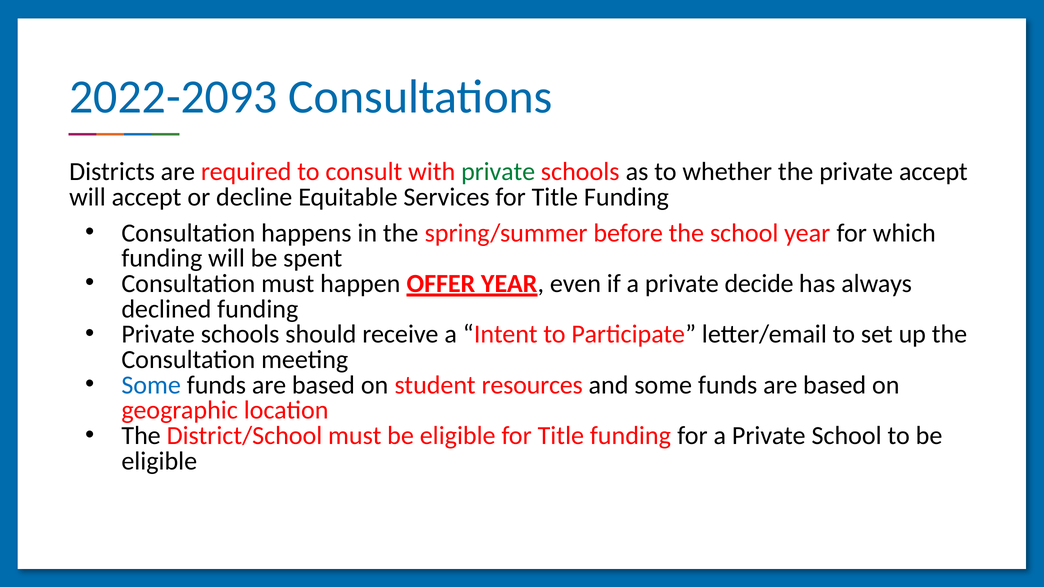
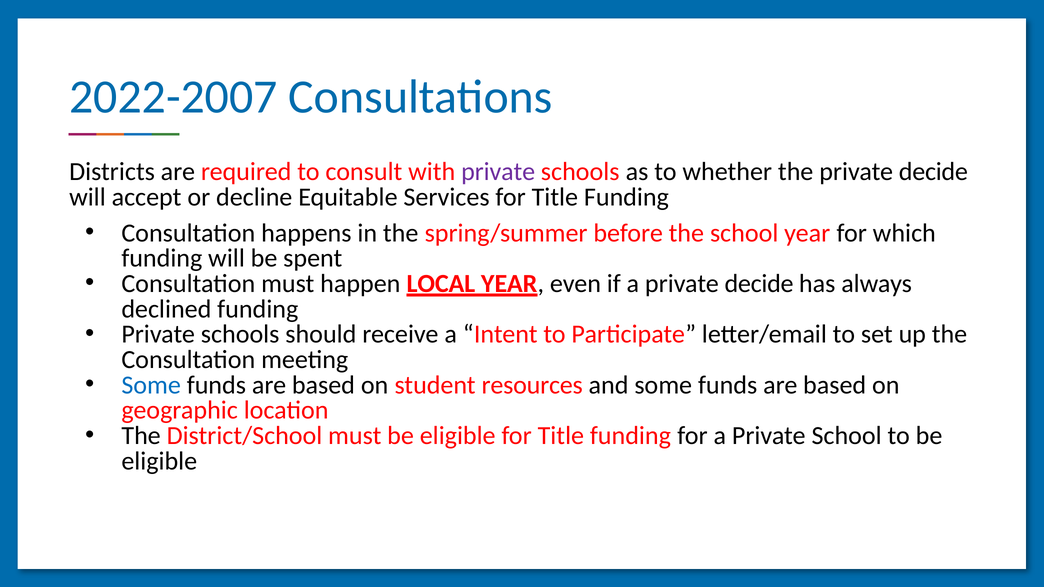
2022-2093: 2022-2093 -> 2022-2007 (173, 97)
private colour: green -> purple (498, 172)
the private accept: accept -> decide (933, 172)
OFFER: OFFER -> LOCAL (441, 284)
